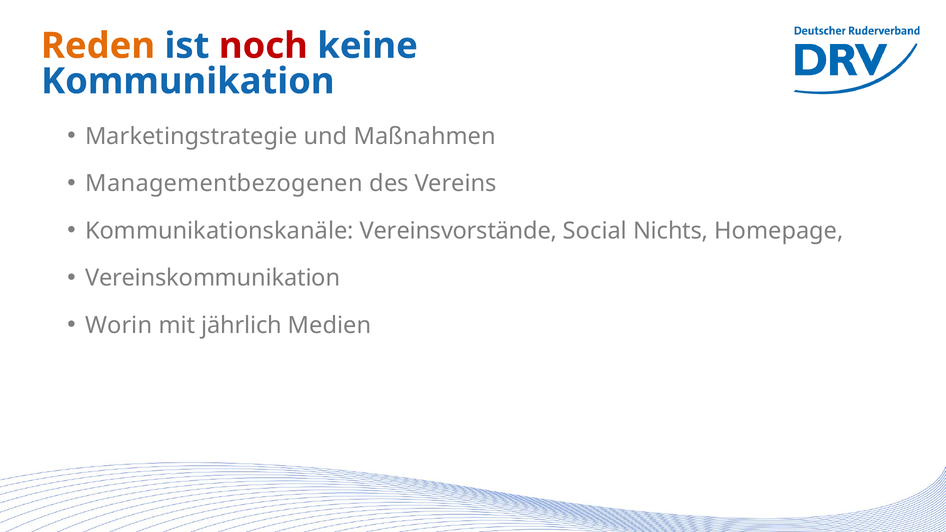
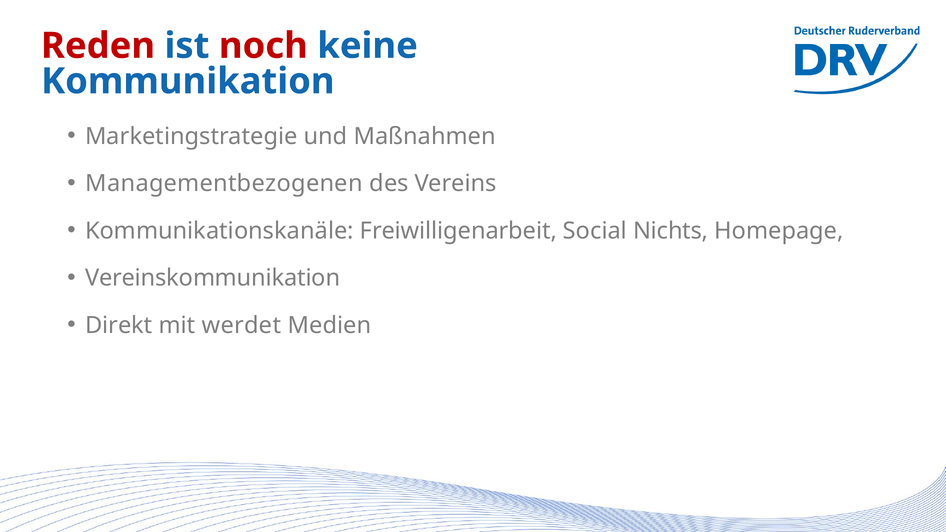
Reden colour: orange -> red (98, 46)
Vereinsvorstände: Vereinsvorstände -> Freiwilligenarbeit (458, 231)
Worin: Worin -> Direkt (119, 325)
jährlich: jährlich -> werdet (241, 325)
